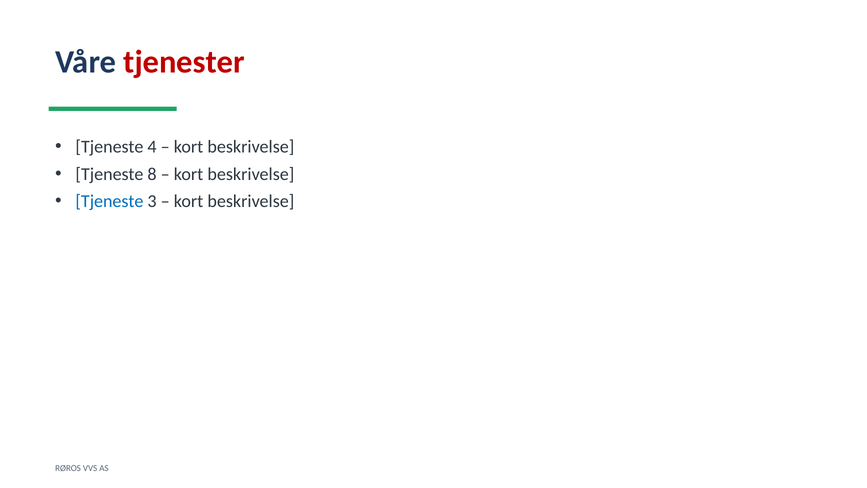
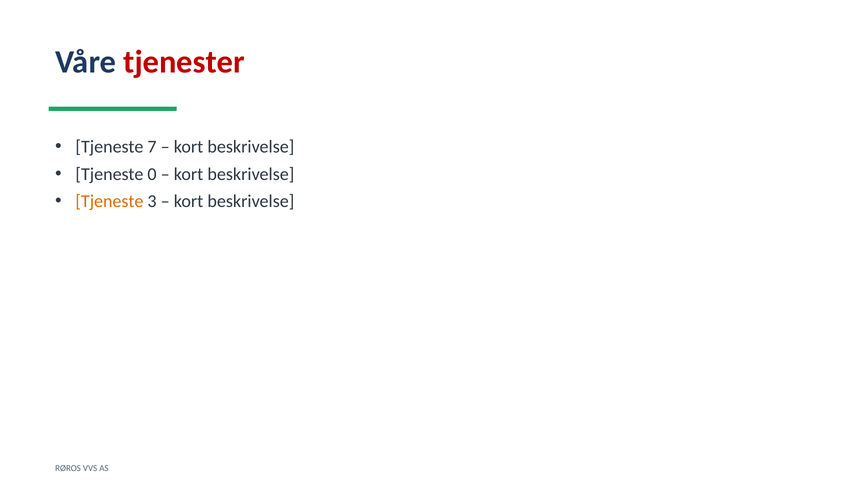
4: 4 -> 7 (152, 147)
8: 8 -> 0 (152, 174)
Tjeneste colour: blue -> orange (109, 201)
